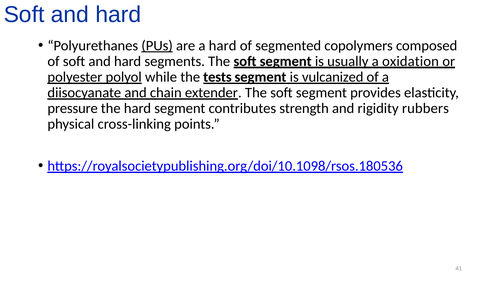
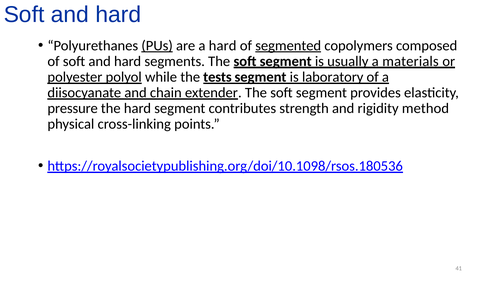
segmented underline: none -> present (288, 46)
oxidation: oxidation -> materials (410, 61)
vulcanized: vulcanized -> laboratory (333, 77)
rubbers: rubbers -> method (425, 108)
